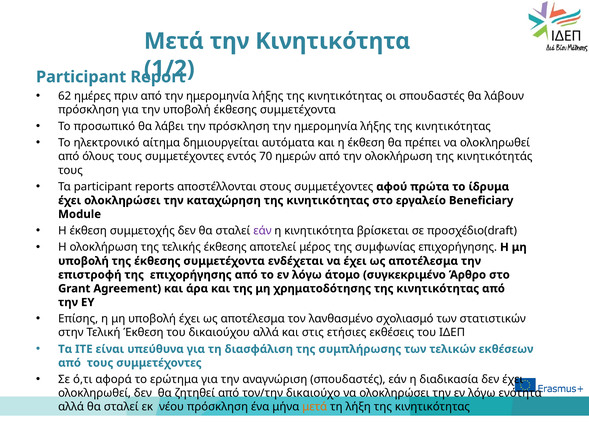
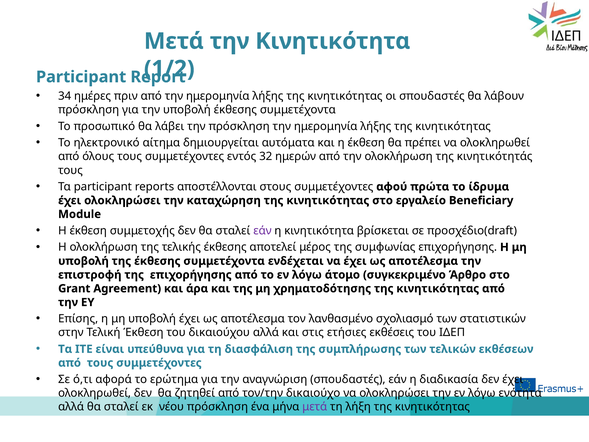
62: 62 -> 34 (65, 96)
70: 70 -> 32 (266, 156)
μετά colour: orange -> purple (315, 407)
